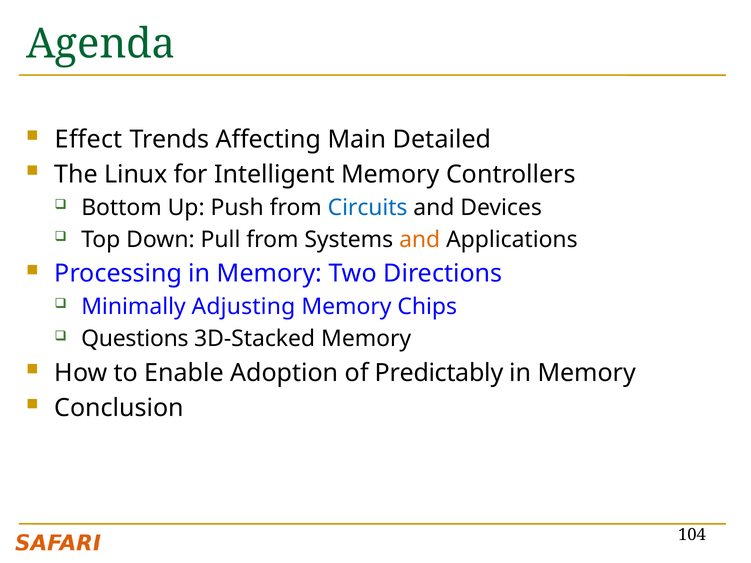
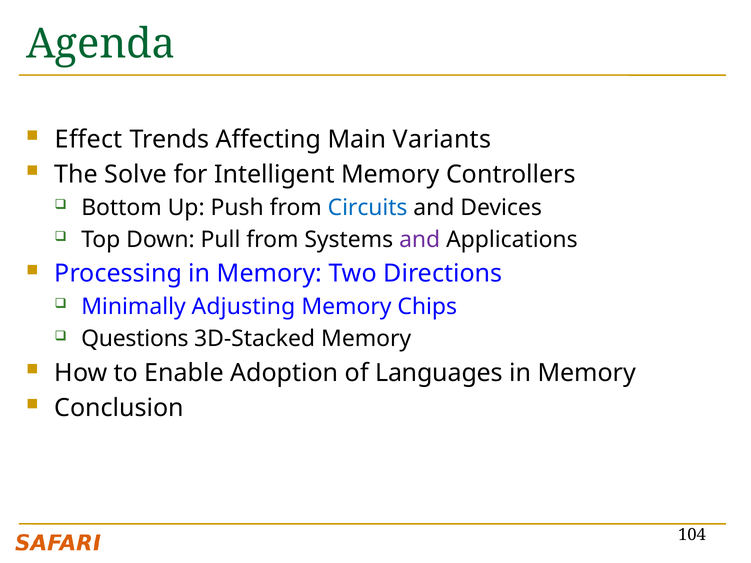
Detailed: Detailed -> Variants (442, 139)
Linux: Linux -> Solve (136, 174)
and colour: orange -> purple (420, 240)
Predictably: Predictably -> Languages (439, 373)
